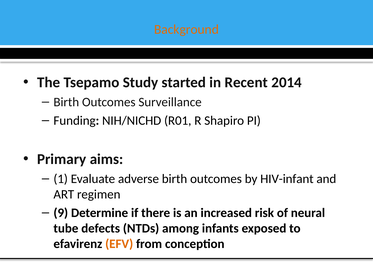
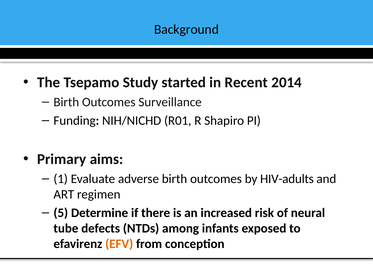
Background colour: orange -> black (186, 30)
HIV-infant: HIV-infant -> HIV-adults (287, 179)
9: 9 -> 5 (61, 213)
